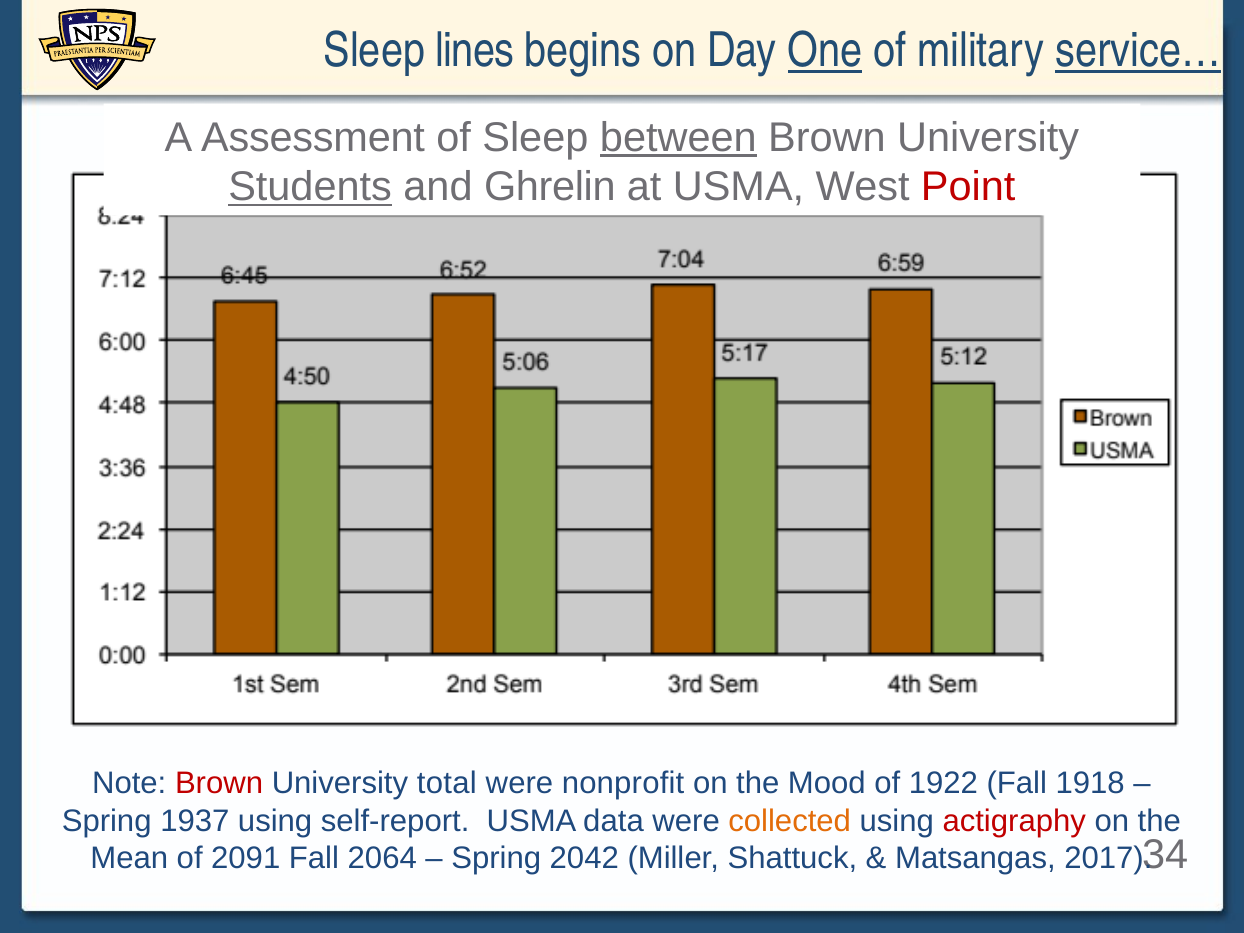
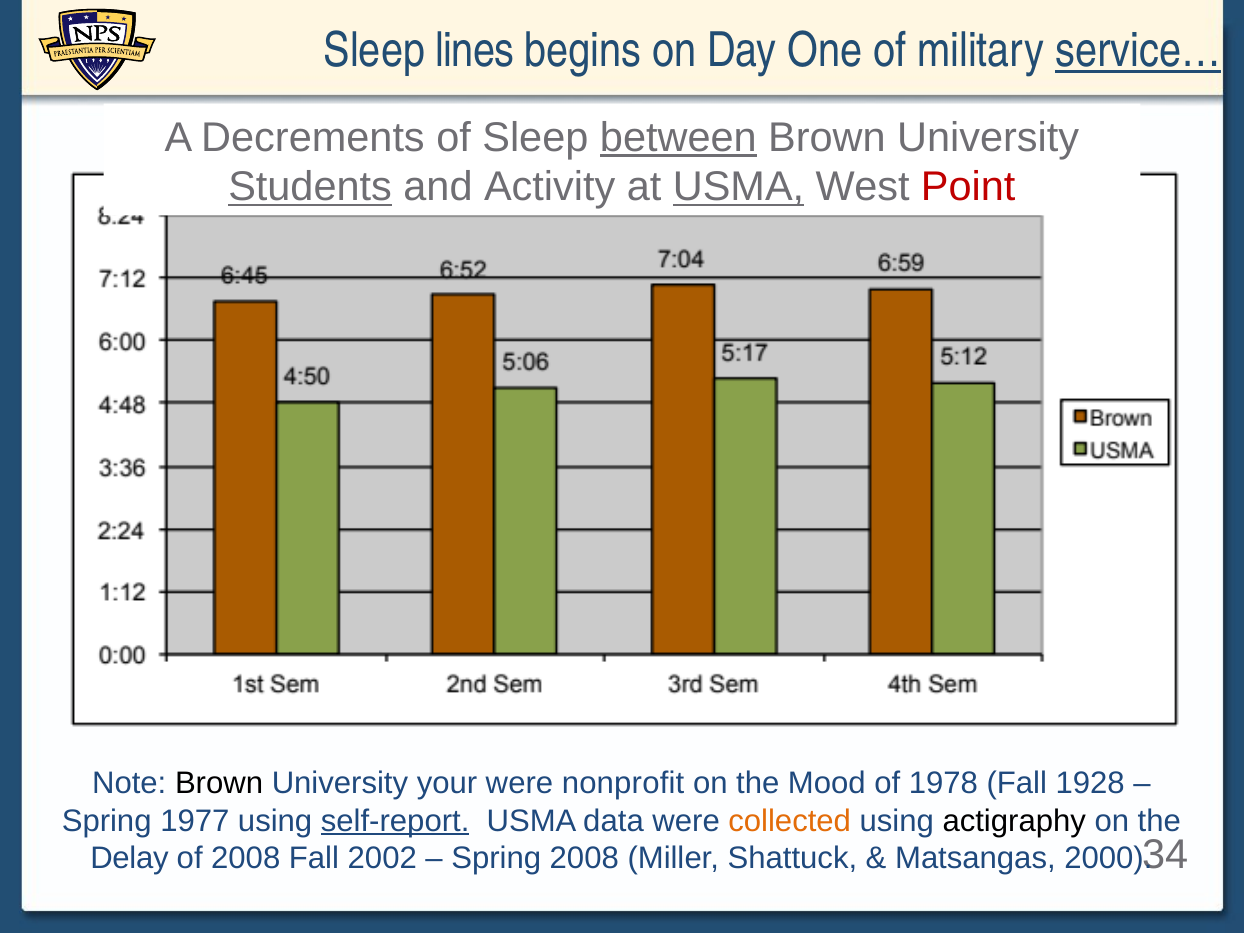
One underline: present -> none (825, 50)
Assessment: Assessment -> Decrements (313, 138)
Ghrelin: Ghrelin -> Activity (550, 187)
USMA underline: none -> present (739, 187)
Brown colour: red -> black (219, 784)
total: total -> your (447, 784)
1922: 1922 -> 1978 (943, 784)
1918: 1918 -> 1928 (1090, 784)
1937: 1937 -> 1977 (195, 821)
self-report underline: none -> present (395, 821)
actigraphy colour: red -> black (1014, 821)
Mean: Mean -> Delay (129, 858)
of 2091: 2091 -> 2008 (246, 858)
2064: 2064 -> 2002 (382, 858)
Spring 2042: 2042 -> 2008 (584, 858)
2017: 2017 -> 2000 (1108, 858)
